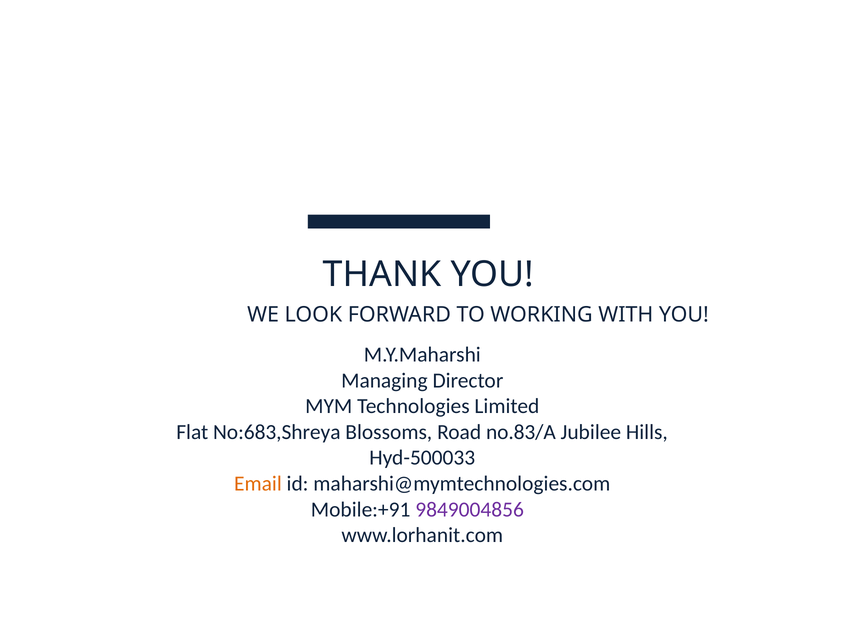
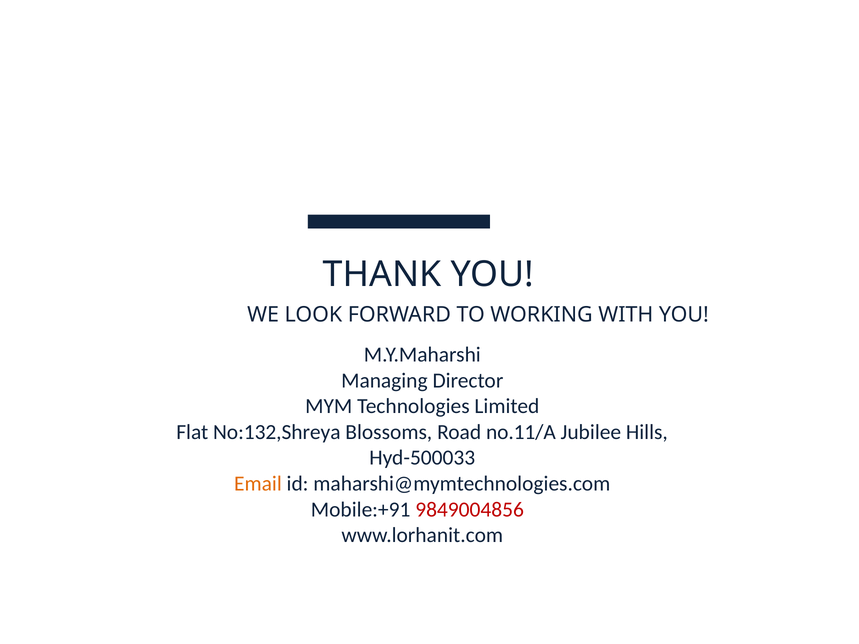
No:683,Shreya: No:683,Shreya -> No:132,Shreya (277, 432)
no.83/A: no.83/A -> no.11/A (521, 432)
9849004856 colour: purple -> red (470, 510)
